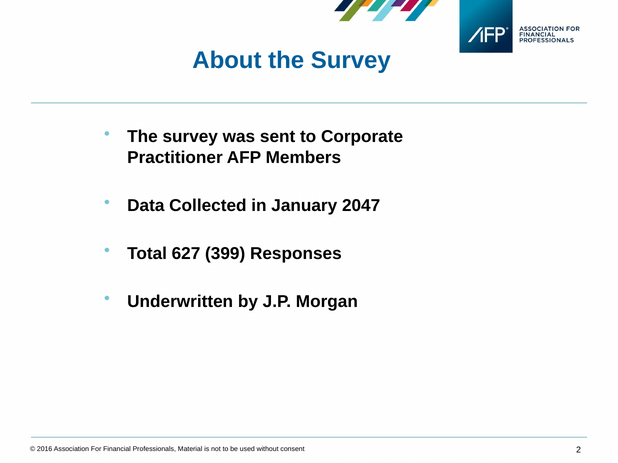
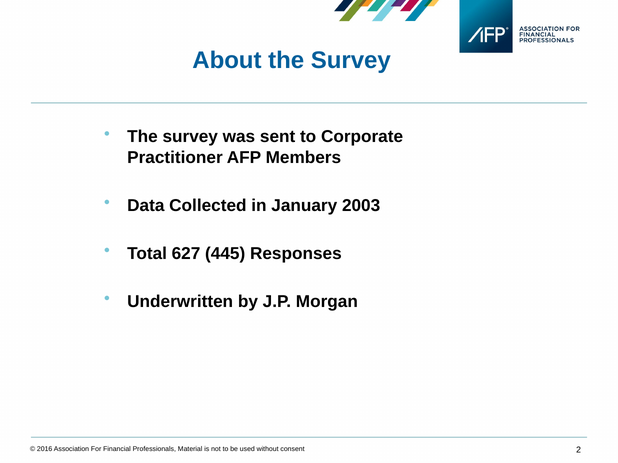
2047: 2047 -> 2003 (361, 206)
399: 399 -> 445 (225, 254)
